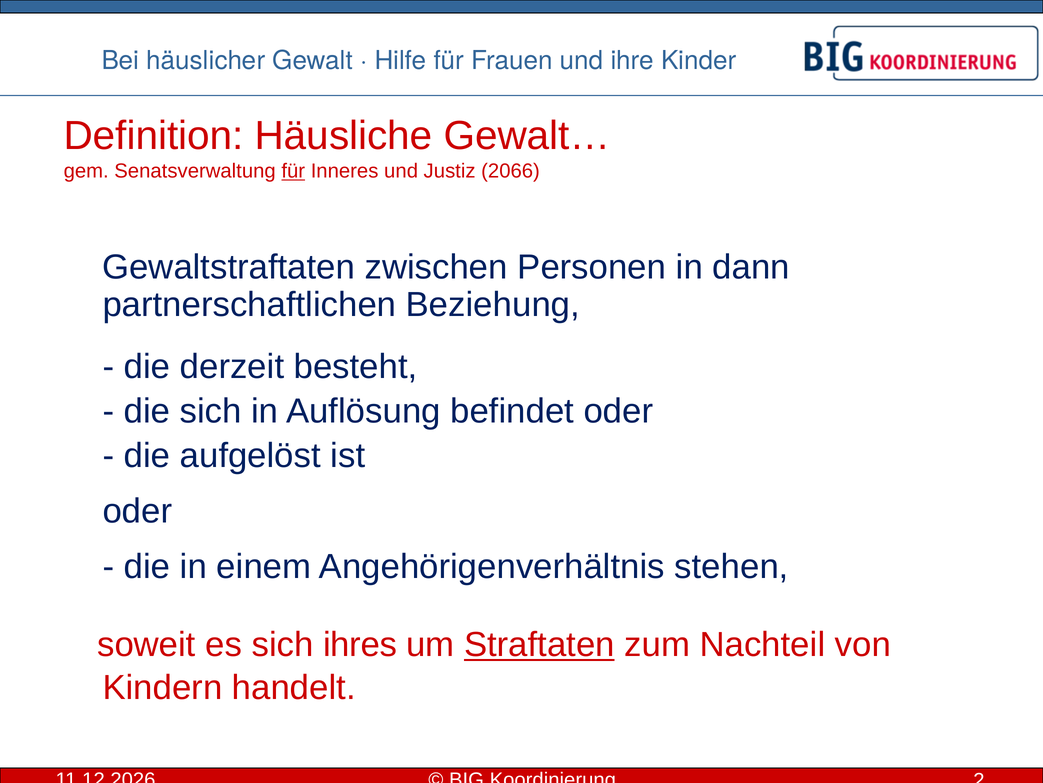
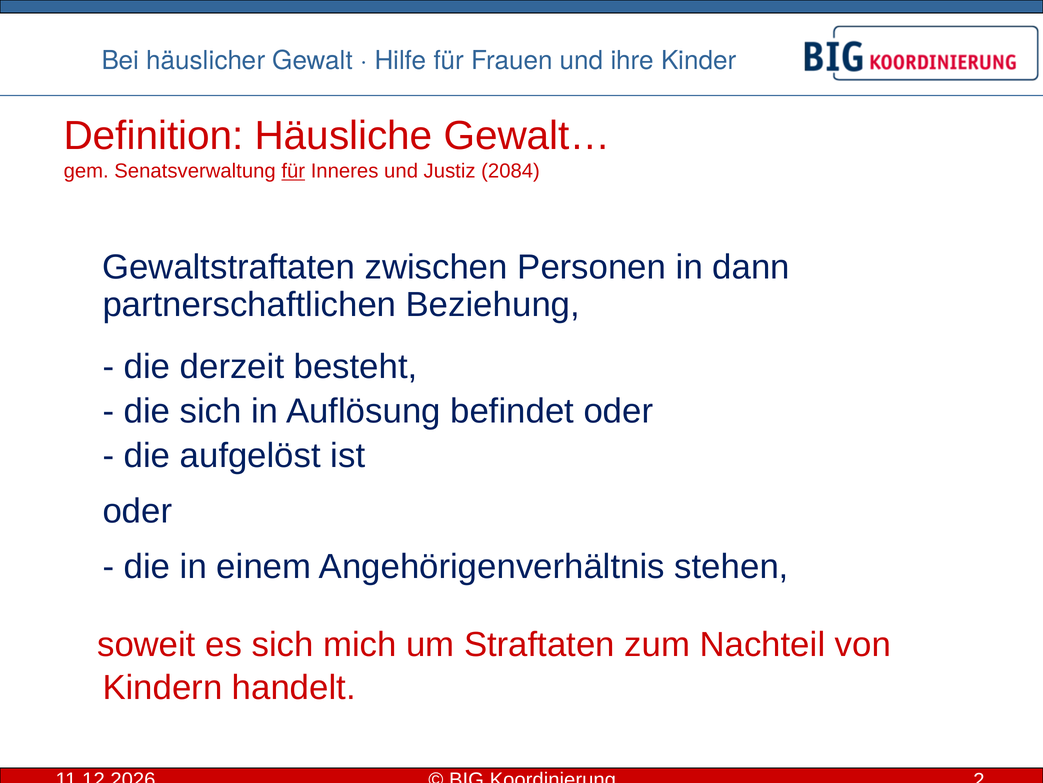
2066: 2066 -> 2084 (511, 171)
ihres: ihres -> mich (360, 644)
Straftaten underline: present -> none (539, 644)
